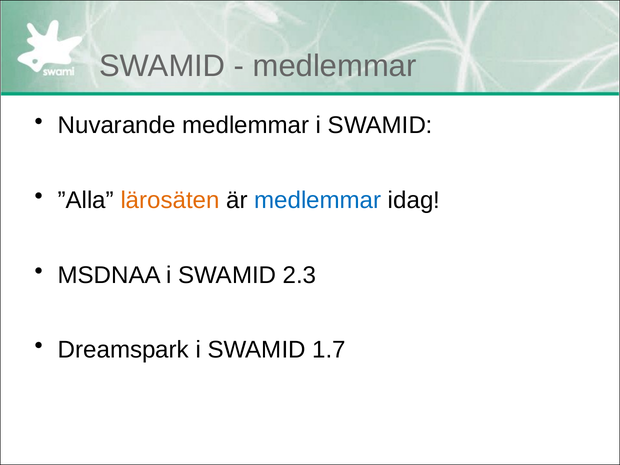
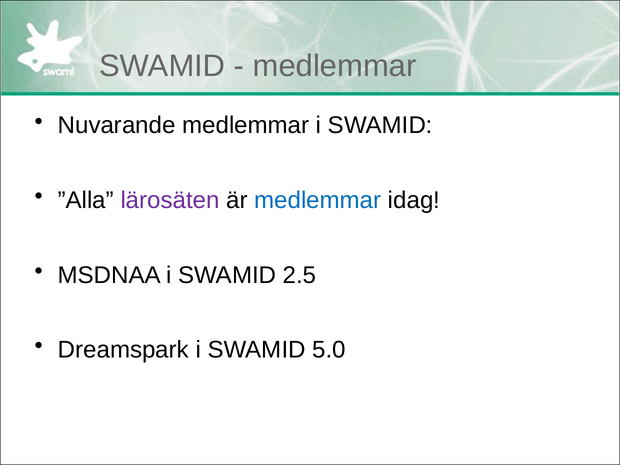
lärosäten colour: orange -> purple (170, 200)
2.3: 2.3 -> 2.5 (300, 275)
1.7: 1.7 -> 5.0 (329, 350)
